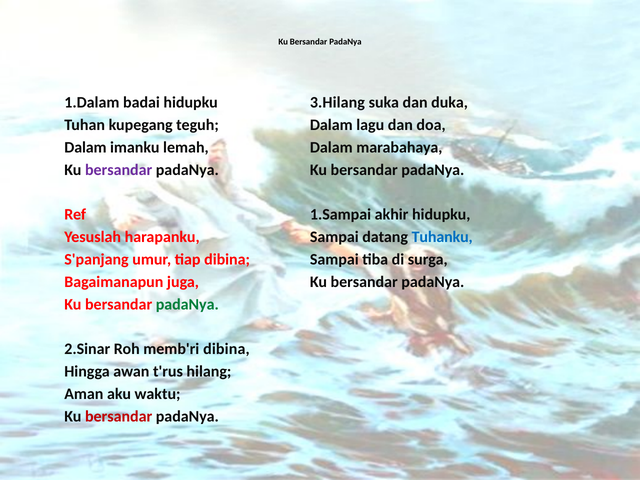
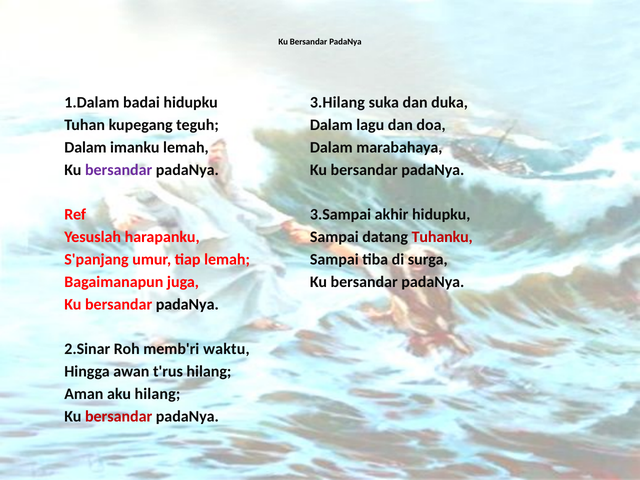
1.Sampai: 1.Sampai -> 3.Sampai (341, 215)
Tuhanku colour: blue -> red (442, 237)
tiap dibina: dibina -> lemah (227, 260)
padaNya colour: green -> black (187, 304)
memb'ri dibina: dibina -> waktu (226, 349)
aku waktu: waktu -> hilang (157, 394)
